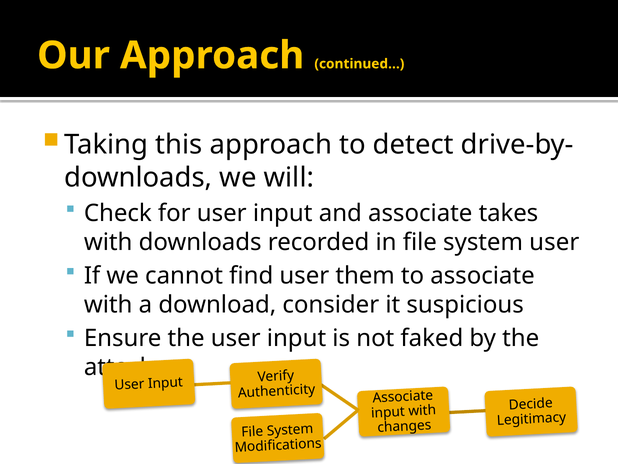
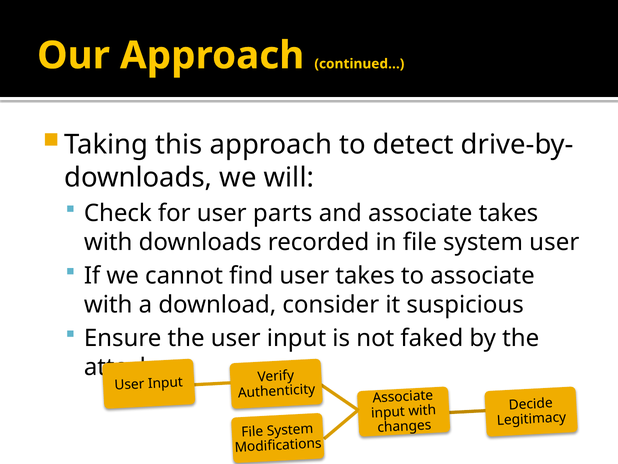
for user input: input -> parts (283, 213)
user them: them -> takes (365, 276)
